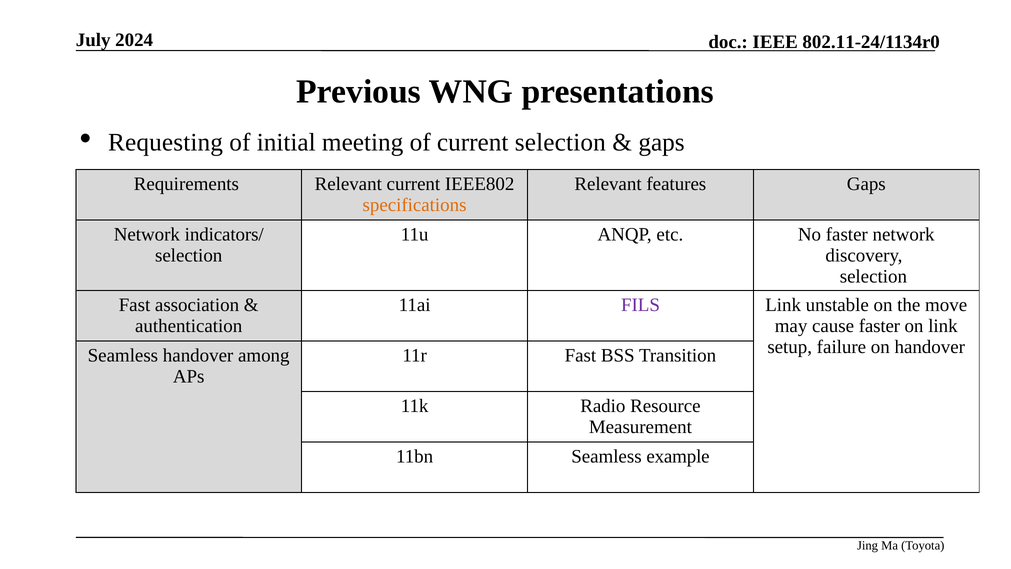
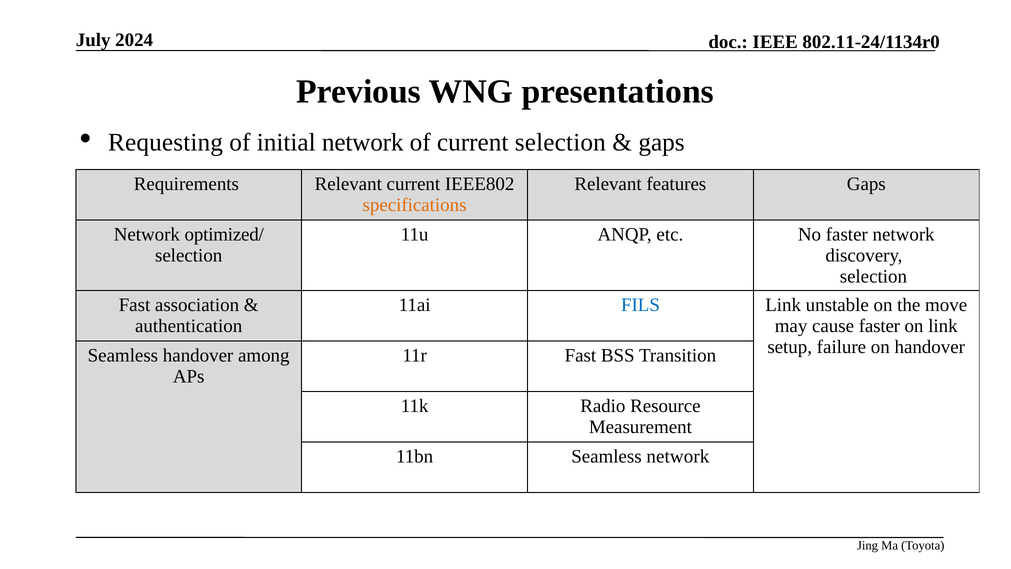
initial meeting: meeting -> network (363, 142)
indicators/: indicators/ -> optimized/ (224, 234)
FILS colour: purple -> blue (640, 305)
Seamless example: example -> network (678, 456)
